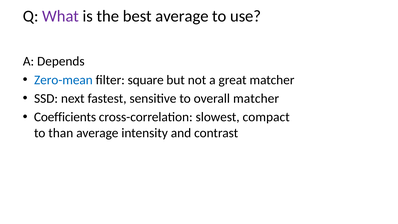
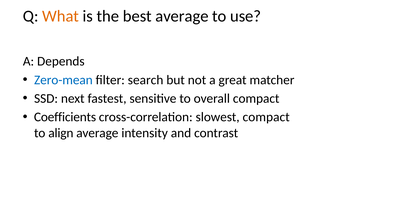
What colour: purple -> orange (61, 16)
square: square -> search (146, 80)
overall matcher: matcher -> compact (256, 98)
than: than -> align (61, 133)
